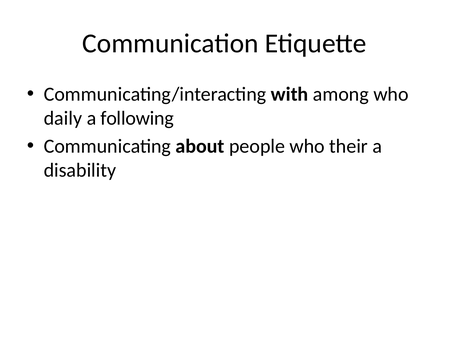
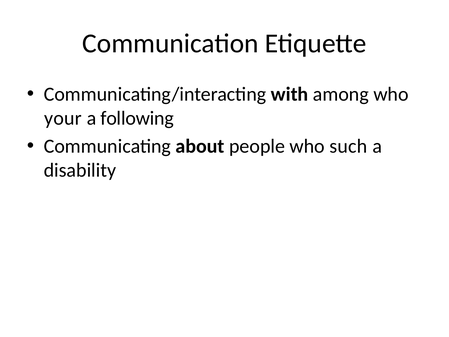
daily: daily -> your (63, 118)
their: their -> such (348, 146)
